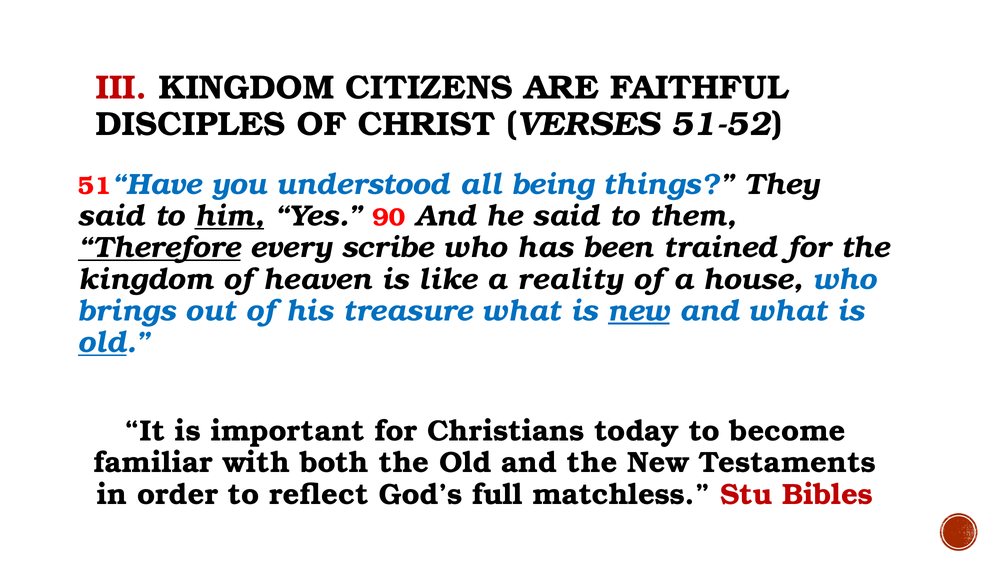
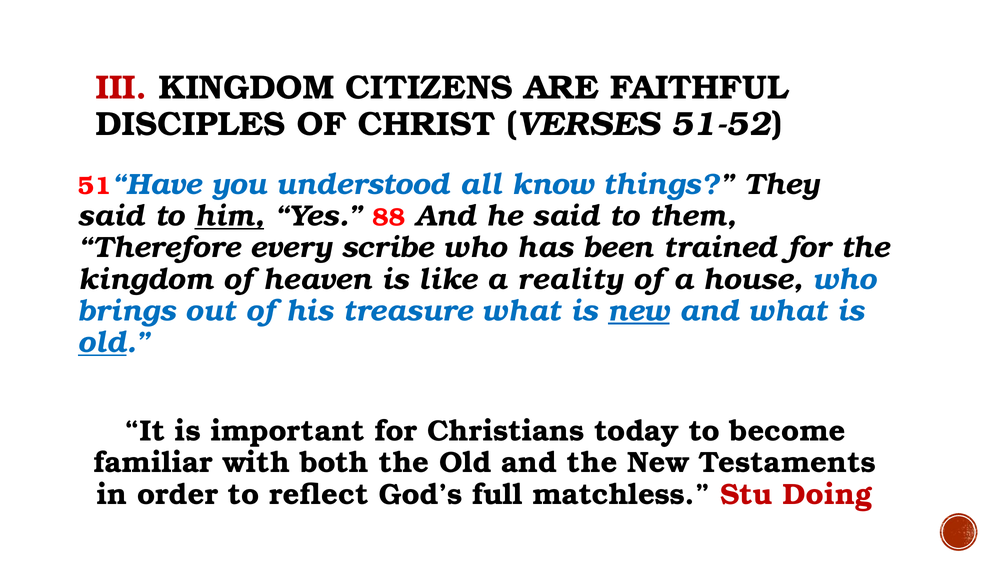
being: being -> know (553, 185)
90: 90 -> 88 (389, 218)
Therefore underline: present -> none (159, 248)
Bibles: Bibles -> Doing (827, 495)
